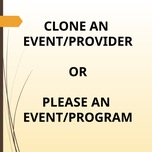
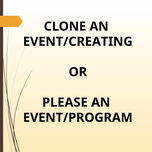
EVENT/PROVIDER: EVENT/PROVIDER -> EVENT/CREATING (78, 42)
